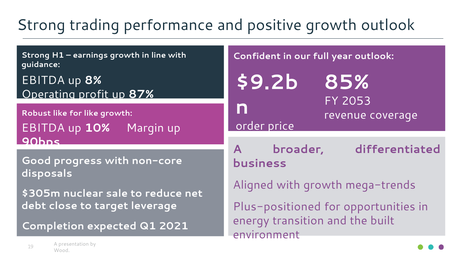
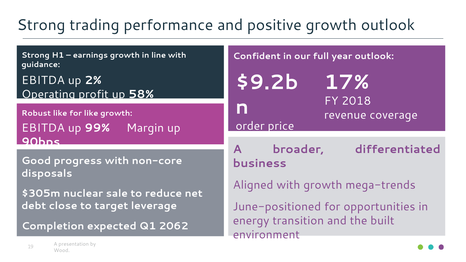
85%: 85% -> 17% (346, 82)
8%: 8% -> 2% (93, 80)
87%: 87% -> 58% (141, 94)
2053: 2053 -> 2018 (356, 101)
10%: 10% -> 99% (97, 128)
Plus-positioned: Plus-positioned -> June-positioned (277, 207)
2021: 2021 -> 2062 (174, 226)
